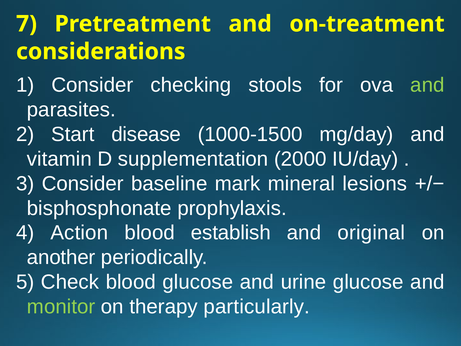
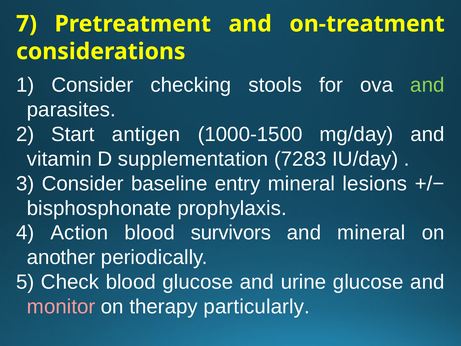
disease: disease -> antigen (146, 134)
2000: 2000 -> 7283 (300, 159)
mark: mark -> entry (238, 184)
establish: establish -> survivors (231, 233)
and original: original -> mineral (371, 233)
monitor colour: light green -> pink (61, 306)
